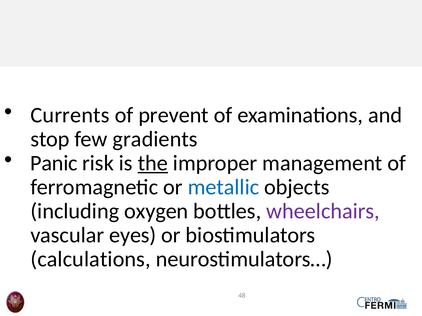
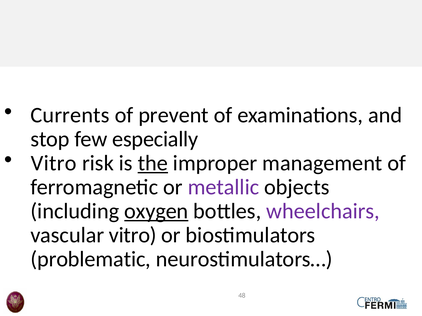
gradients: gradients -> especially (155, 139)
Panic: Panic -> Vitro (54, 163)
metallic colour: blue -> purple (223, 187)
oxygen underline: none -> present (156, 212)
vascular eyes: eyes -> vitro (133, 236)
calculations: calculations -> problematic (91, 260)
